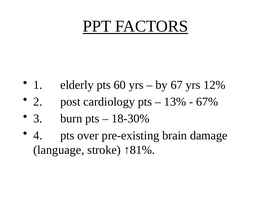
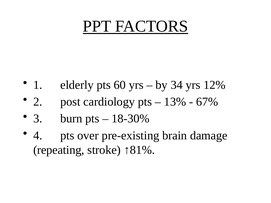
67: 67 -> 34 (177, 85)
language: language -> repeating (59, 150)
